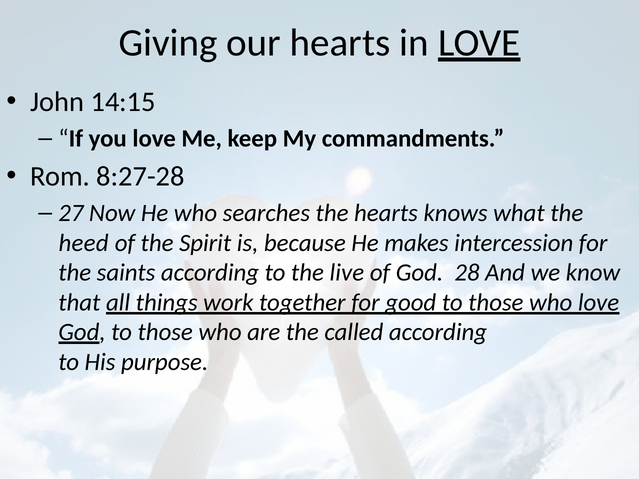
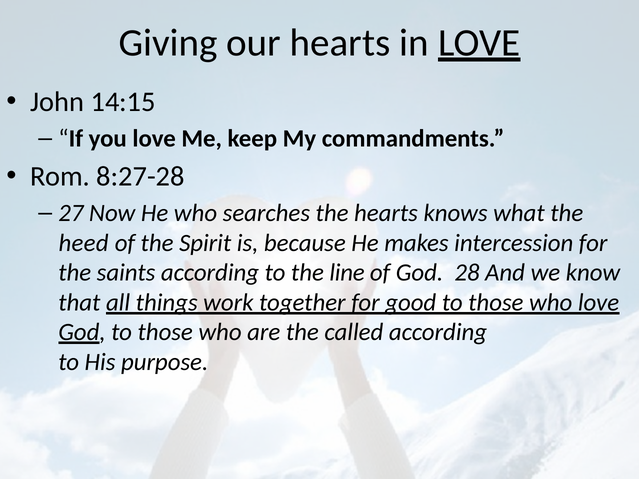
live: live -> line (347, 273)
